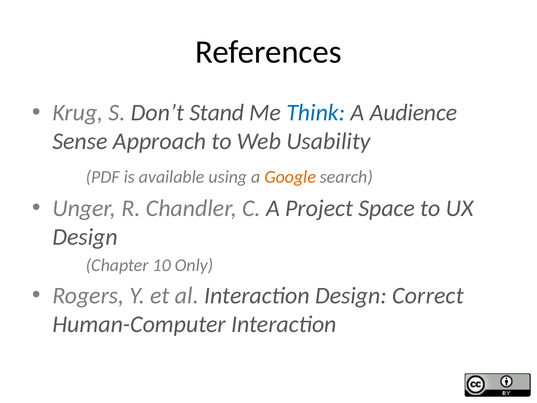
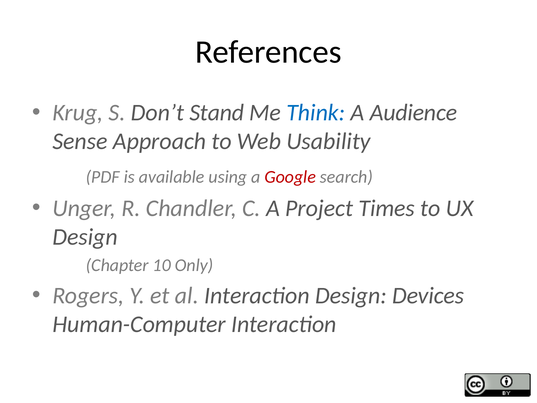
Google colour: orange -> red (290, 177)
Space: Space -> Times (387, 208)
Correct: Correct -> Devices (428, 295)
